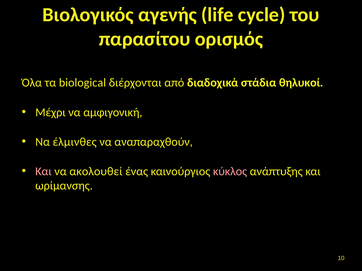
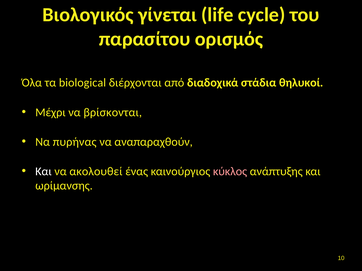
αγενής: αγενής -> γίνεται (167, 15)
αμφιγονική: αμφιγονική -> βρίσκονται (113, 112)
έλμινθες: έλμινθες -> πυρήνας (75, 142)
Και colour: pink -> white (44, 172)
